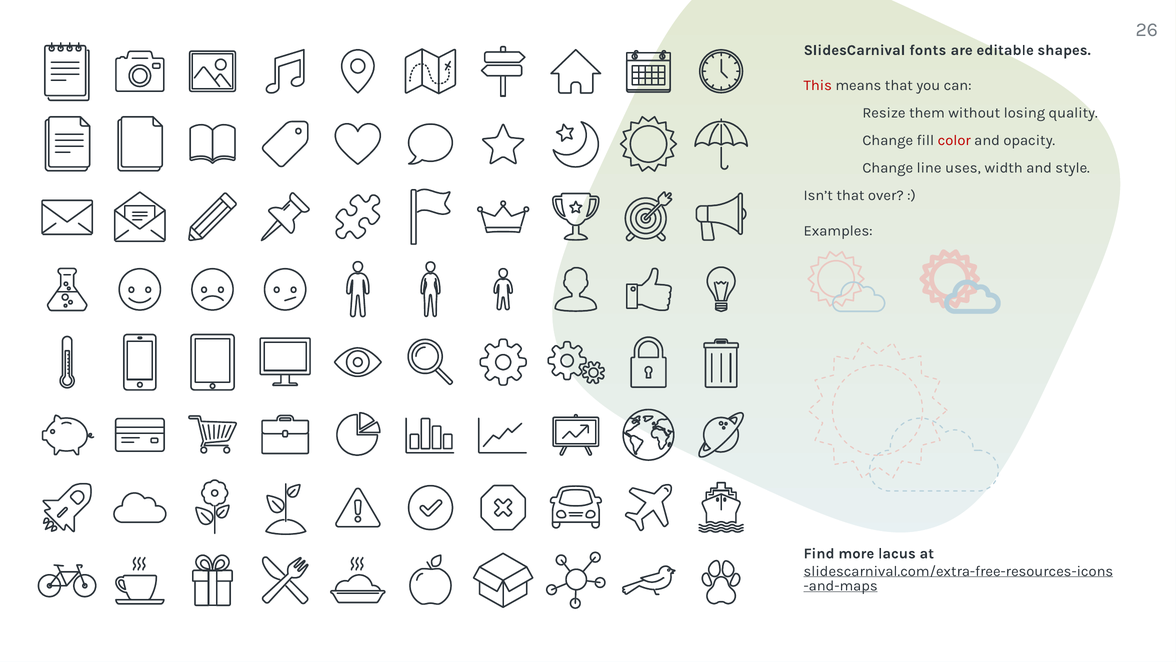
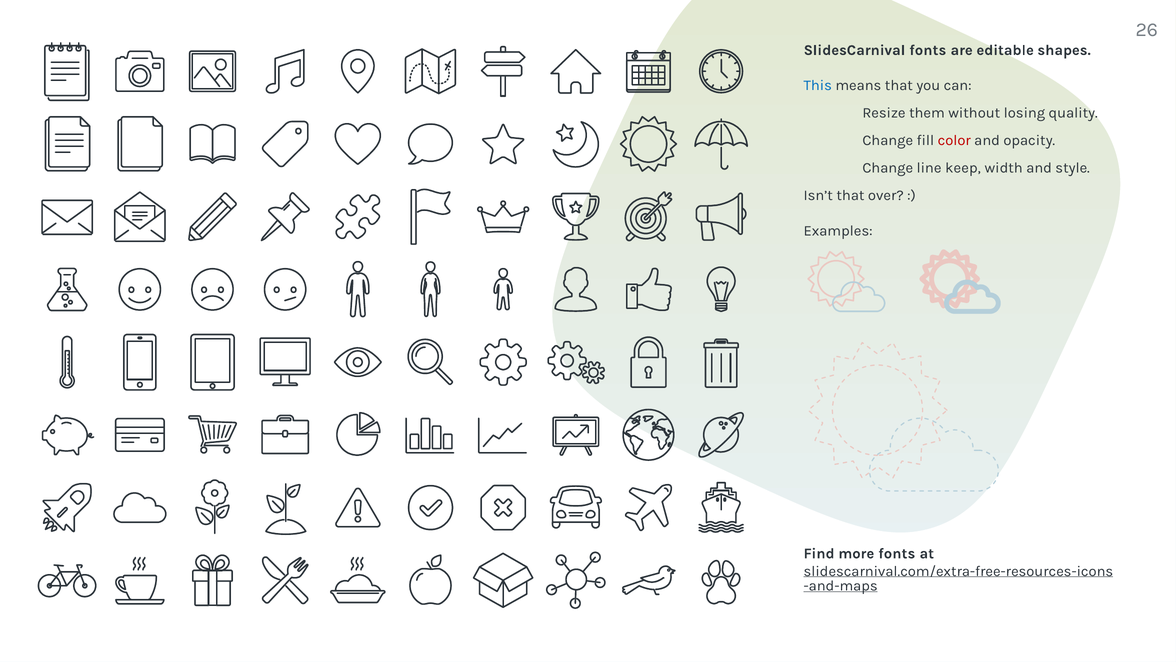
This colour: red -> blue (818, 85)
uses: uses -> keep (963, 168)
more lacus: lacus -> fonts (897, 553)
